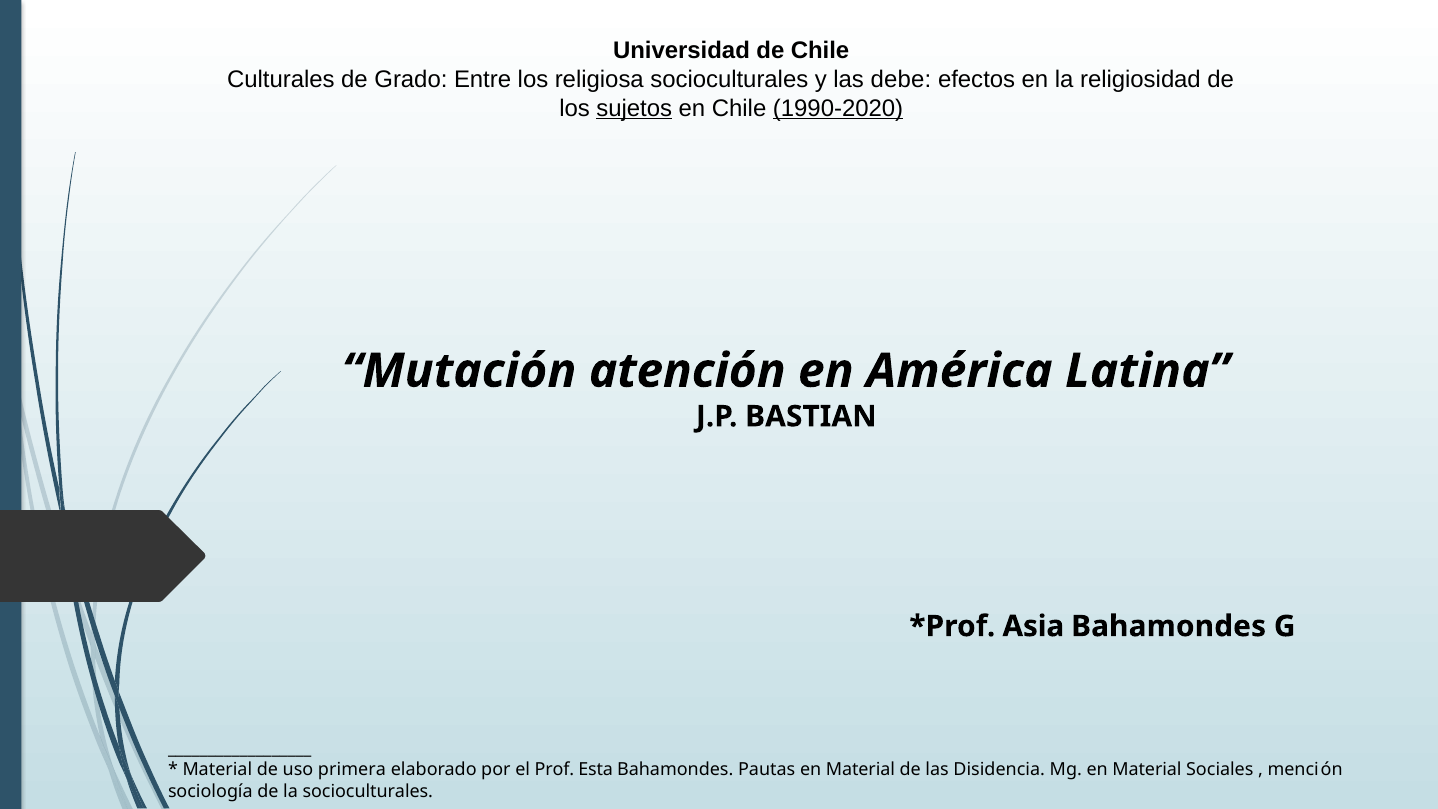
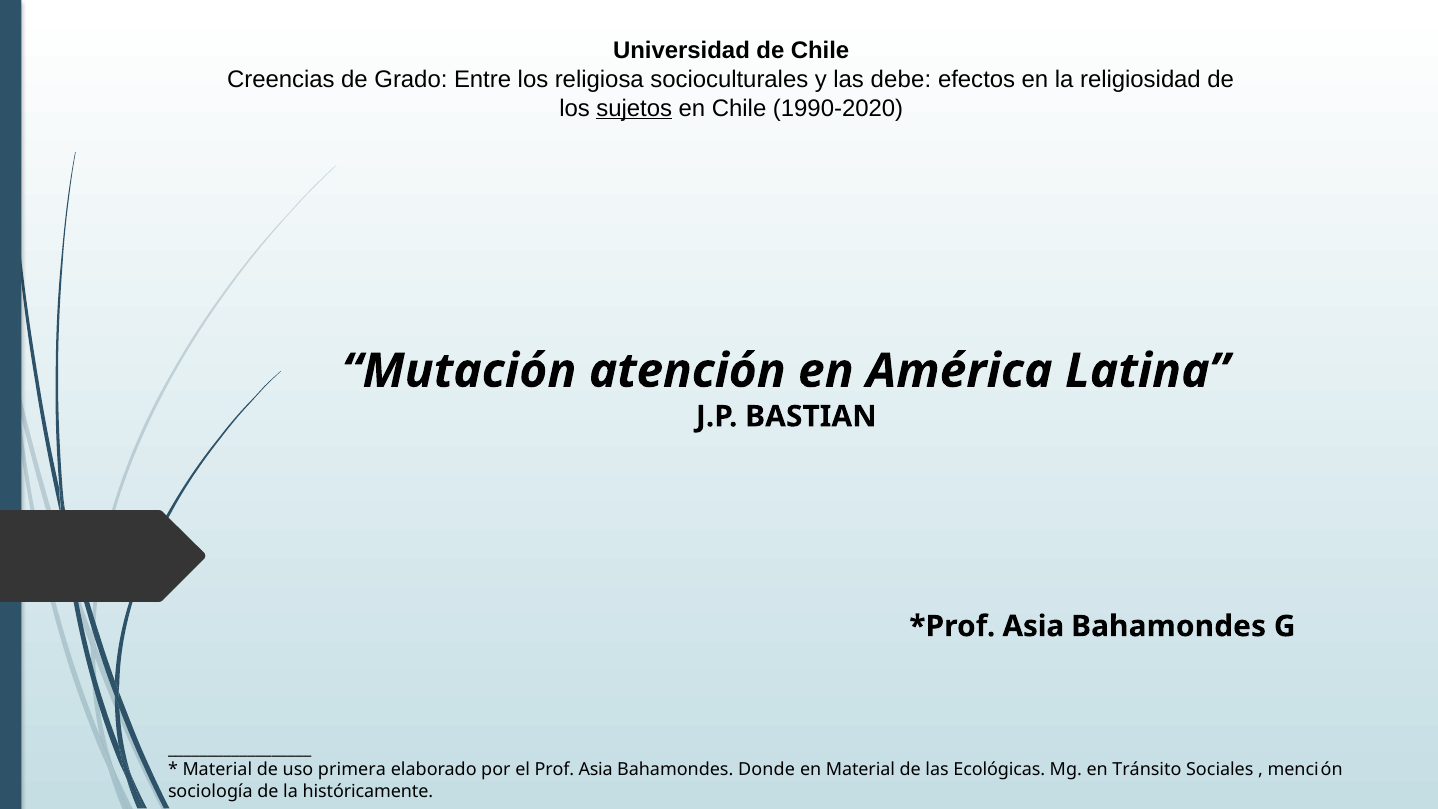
Culturales: Culturales -> Creencias (281, 79)
1990-2020 underline: present -> none (838, 108)
Prof Esta: Esta -> Asia (596, 770)
Pautas: Pautas -> Donde (767, 770)
Disidencia: Disidencia -> Ecológicas (999, 770)
Mg en Material: Material -> Tránsito (1147, 770)
la socioculturales: socioculturales -> históricamente (368, 791)
